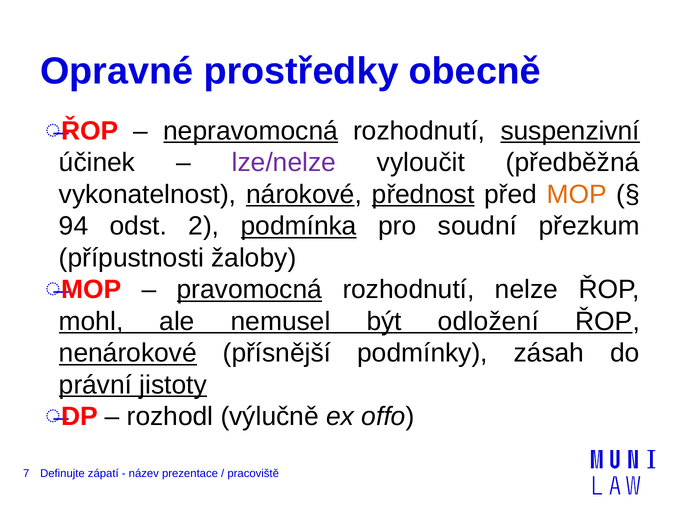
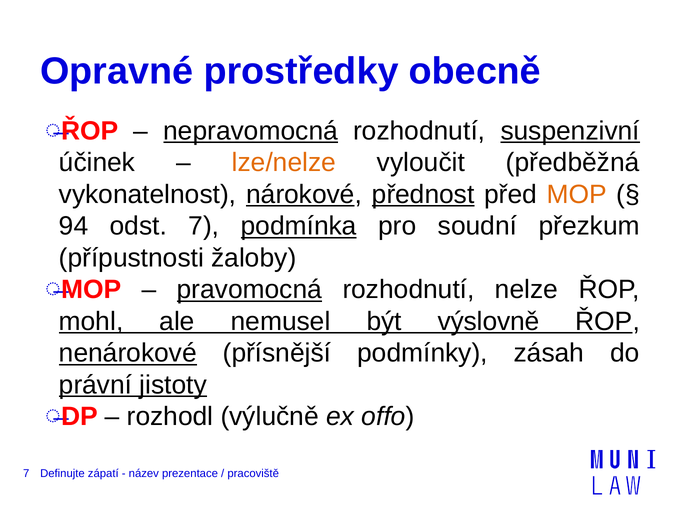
lze/nelze colour: purple -> orange (284, 163)
odst 2: 2 -> 7 (204, 226)
odložení: odložení -> výslovně (489, 321)
